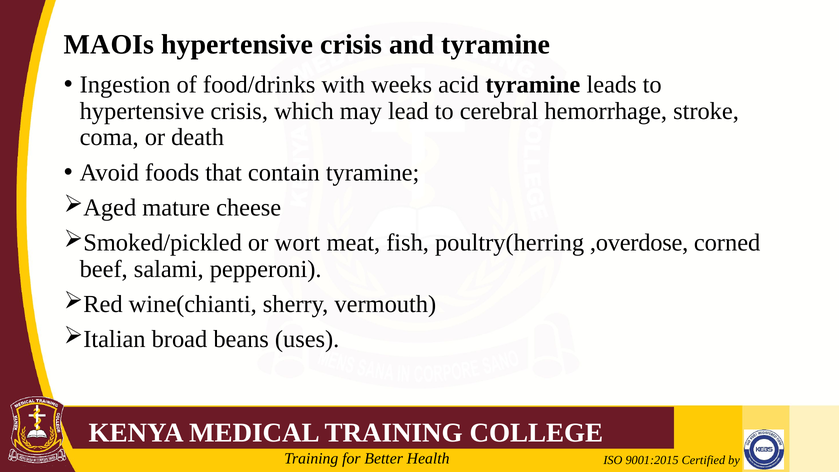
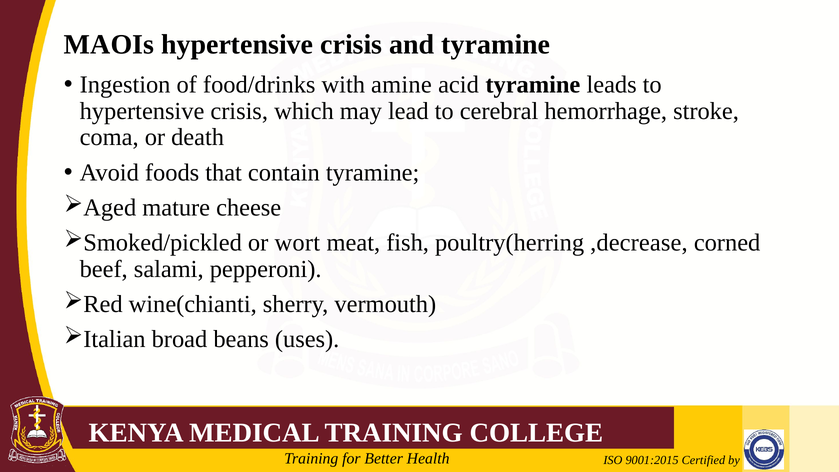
weeks: weeks -> amine (401, 85)
,overdose: ,overdose -> ,decrease (639, 243)
